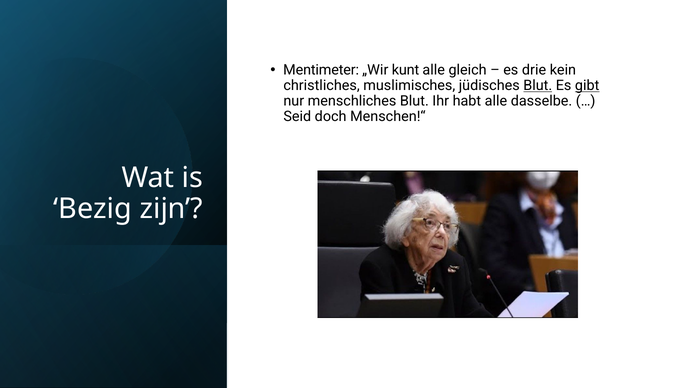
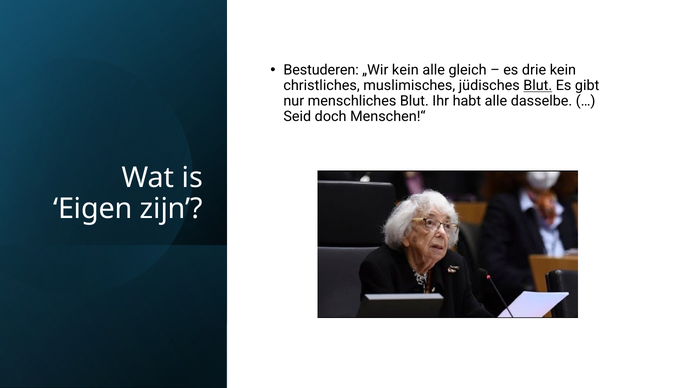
Mentimeter: Mentimeter -> Bestuderen (321, 70)
„Wir kunt: kunt -> kein (405, 70)
gibt underline: present -> none (587, 86)
Bezig: Bezig -> Eigen (93, 209)
